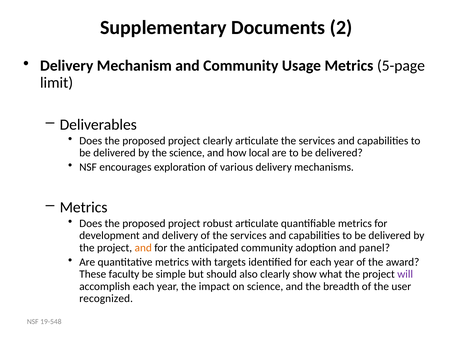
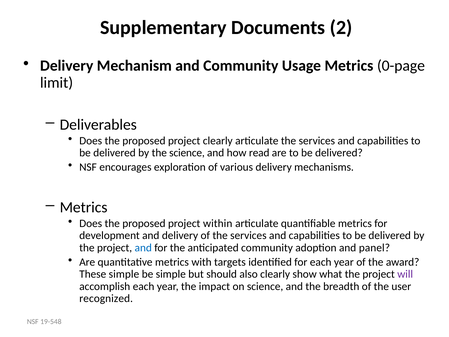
5-page: 5-page -> 0-page (401, 66)
local: local -> read (259, 153)
robust: robust -> within (218, 223)
and colour: orange -> blue (143, 247)
These faculty: faculty -> simple (124, 274)
